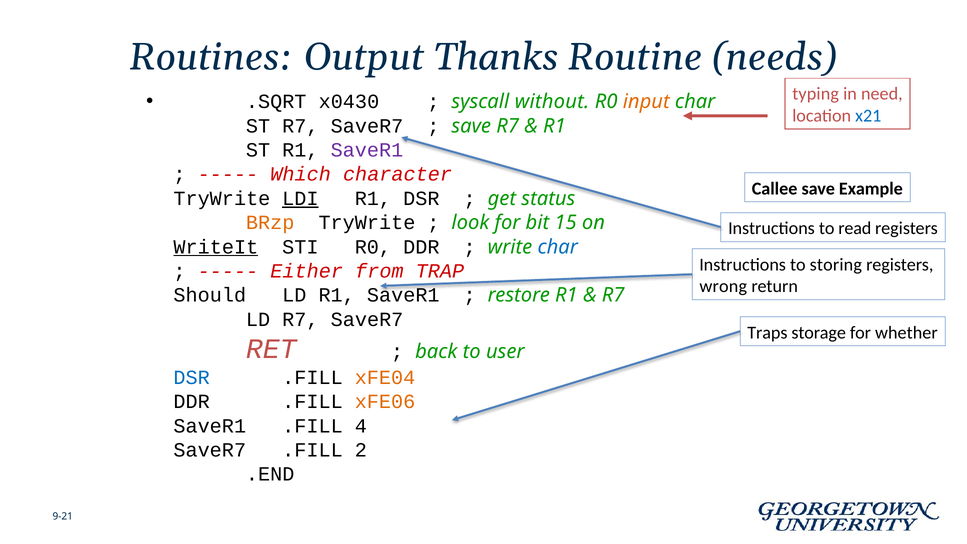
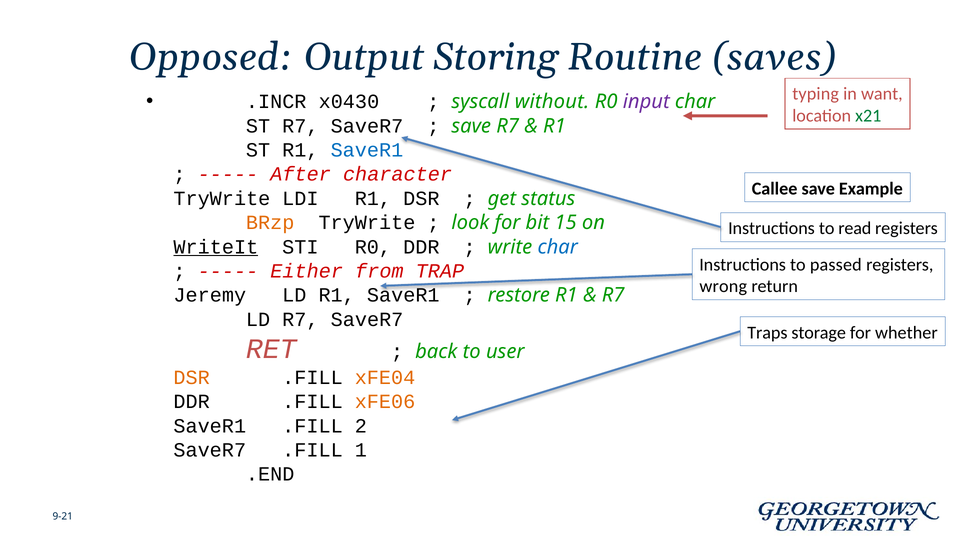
Routines: Routines -> Opposed (212, 57)
Thanks: Thanks -> Storing (496, 57)
needs: needs -> saves (774, 57)
need: need -> want (882, 94)
.SQRT: .SQRT -> .INCR (276, 102)
input colour: orange -> purple (646, 102)
x21 colour: blue -> green (868, 116)
SaveR1 colour: purple -> blue (367, 150)
Which: Which -> After (301, 174)
LDI underline: present -> none (300, 198)
storing: storing -> passed (836, 265)
Should: Should -> Jeremy (210, 295)
DSR colour: blue -> orange (192, 377)
4: 4 -> 2 (361, 426)
2: 2 -> 1 (361, 450)
